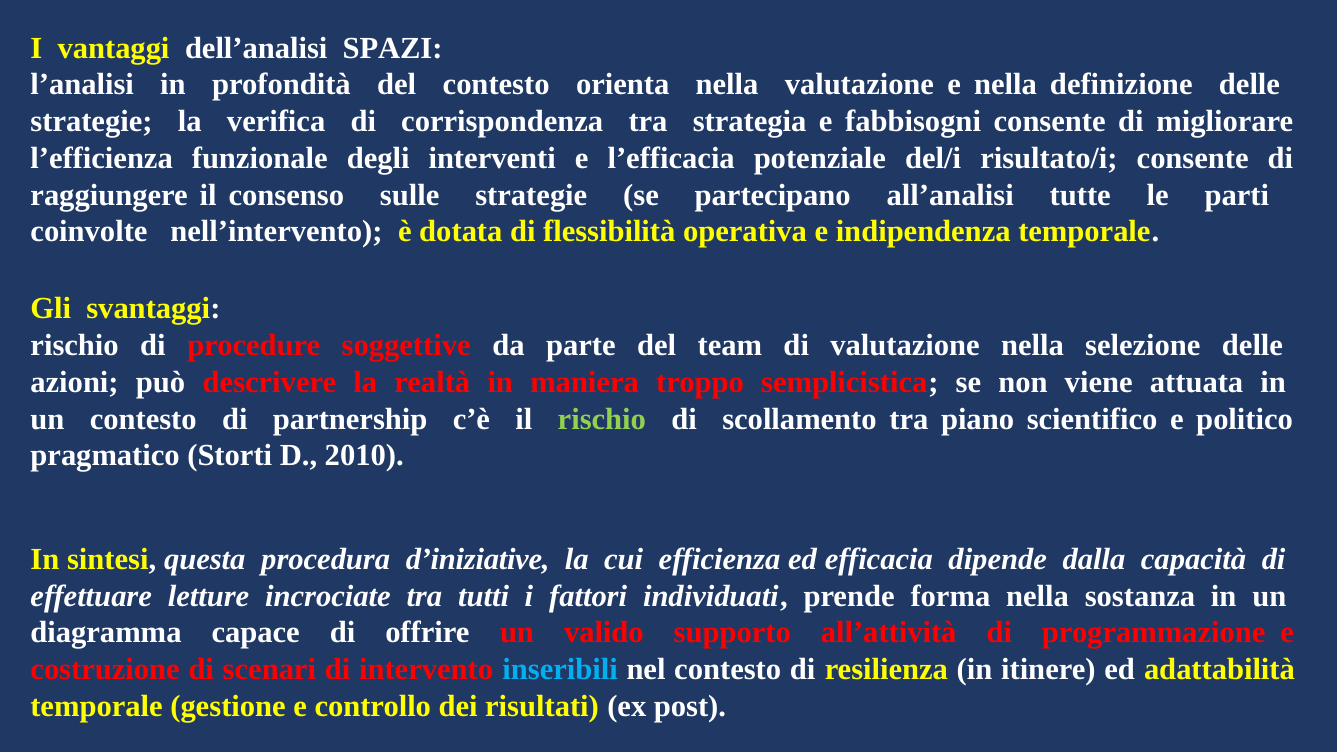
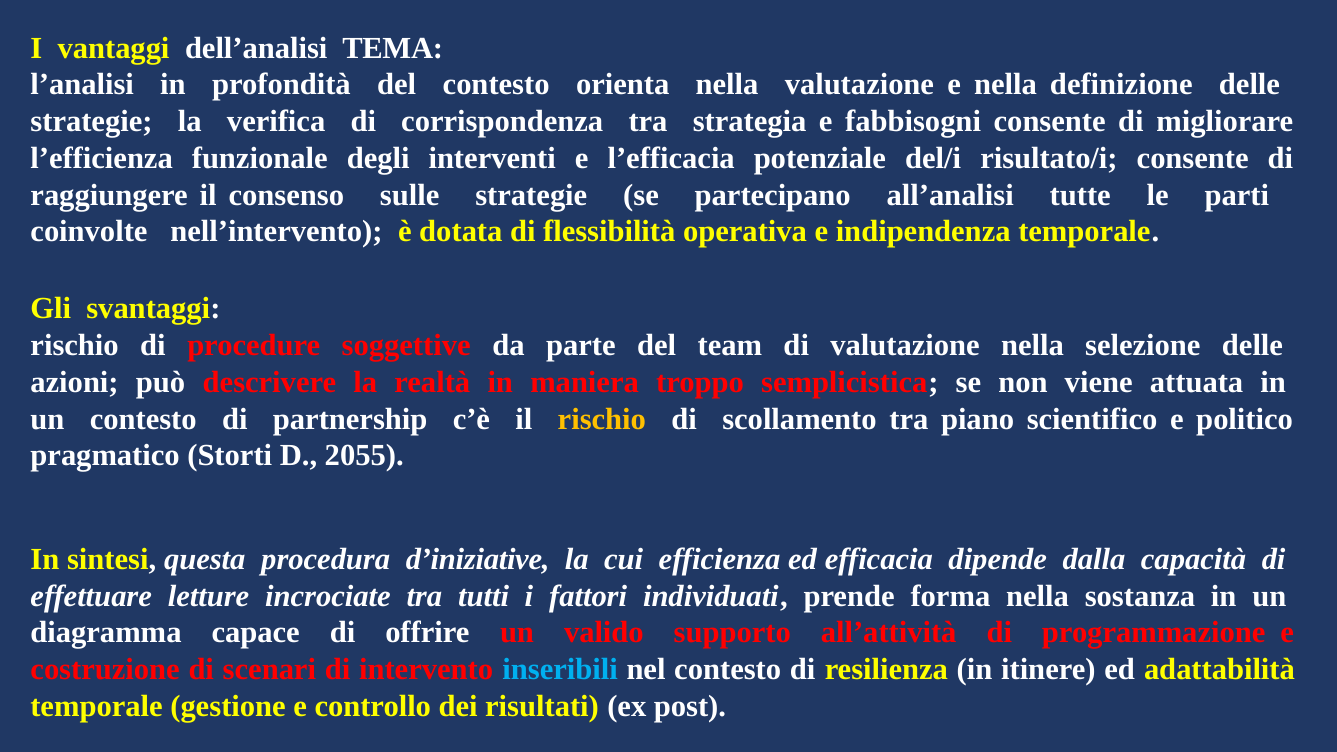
SPAZI: SPAZI -> TEMA (393, 48)
rischio colour: light green -> yellow (602, 419)
2010: 2010 -> 2055 (364, 456)
